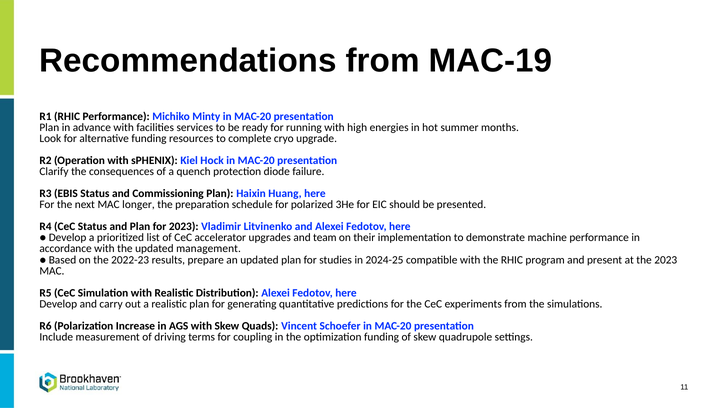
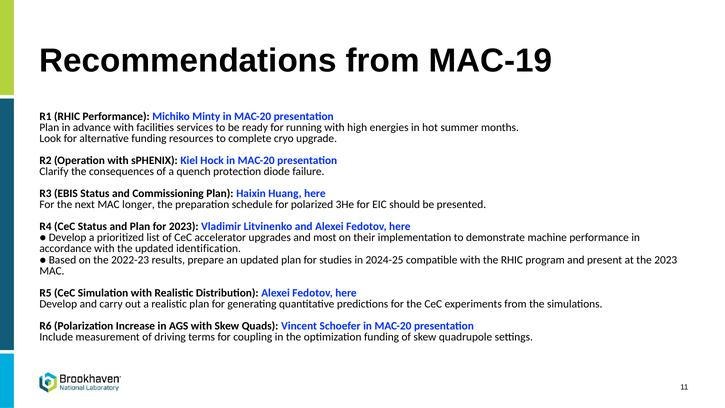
team: team -> most (325, 237)
management: management -> identification (209, 248)
